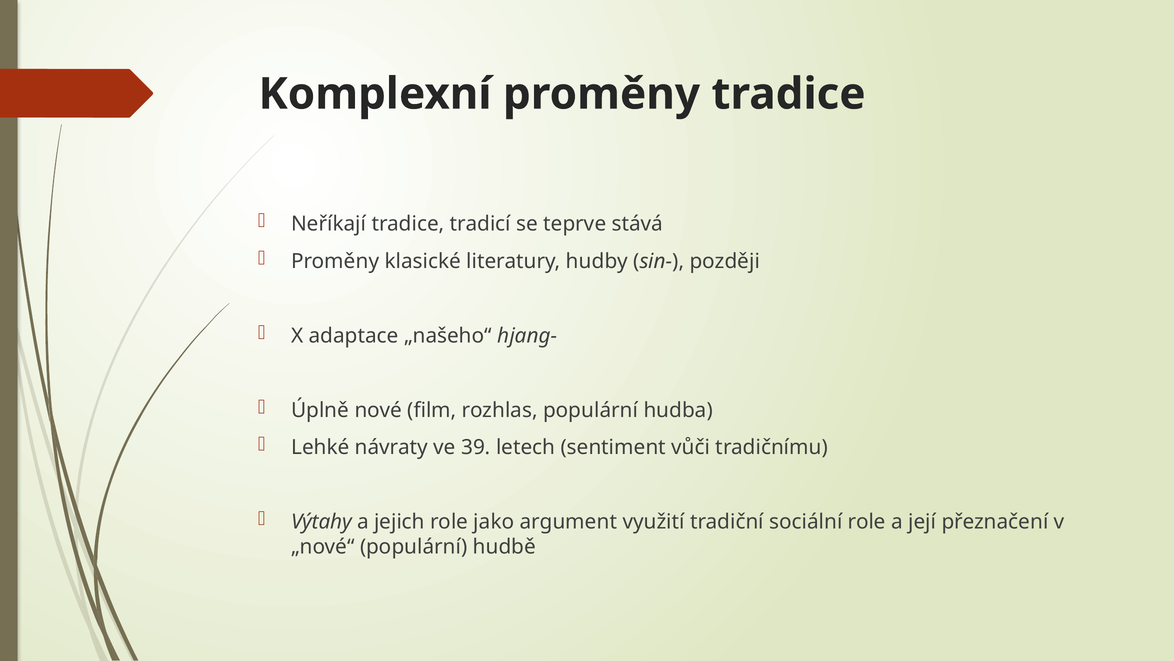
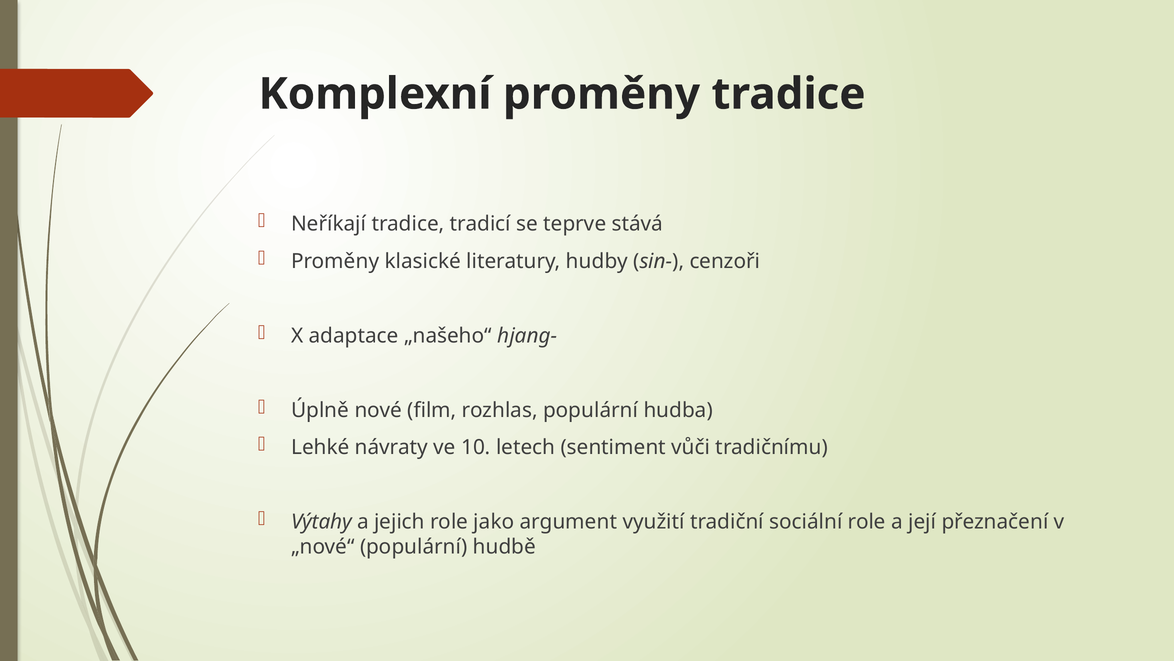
později: později -> cenzoři (725, 261)
39: 39 -> 10 (476, 447)
